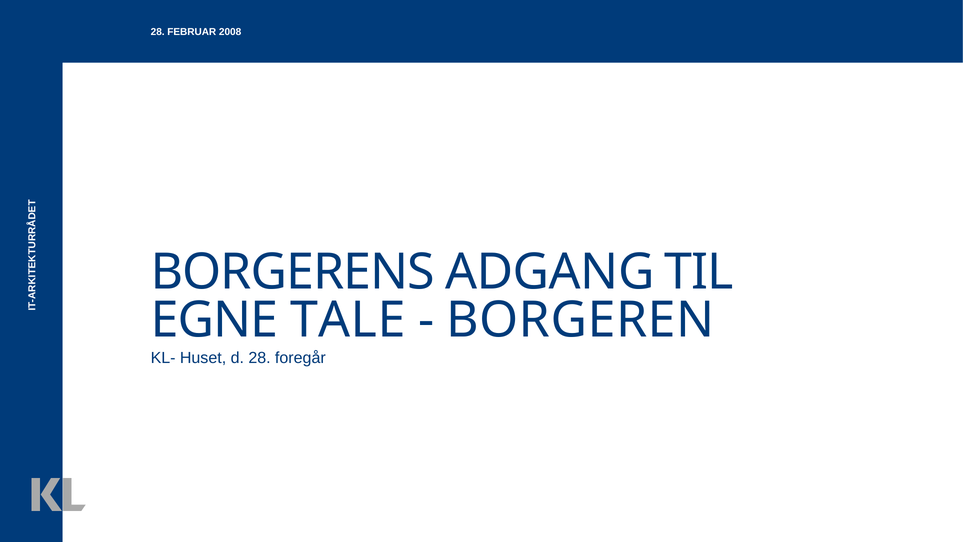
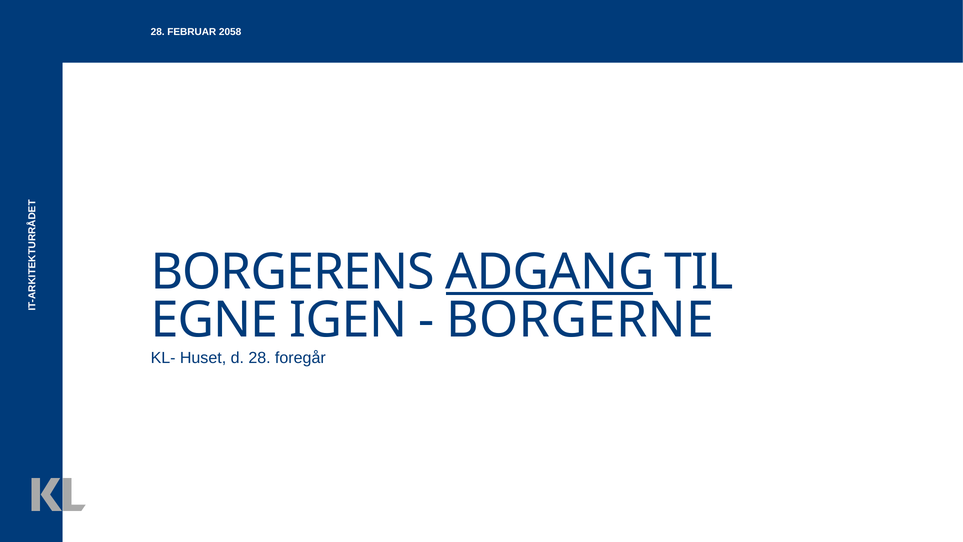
2008: 2008 -> 2058 (230, 32)
ADGANG underline: none -> present (550, 272)
TALE: TALE -> IGEN (348, 320)
BORGEREN: BORGEREN -> BORGERNE (580, 320)
